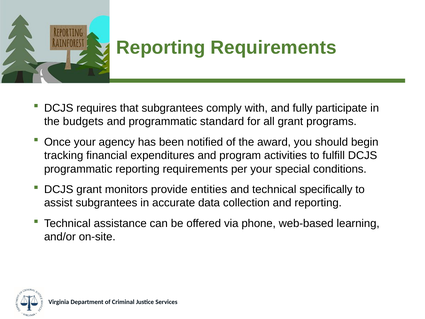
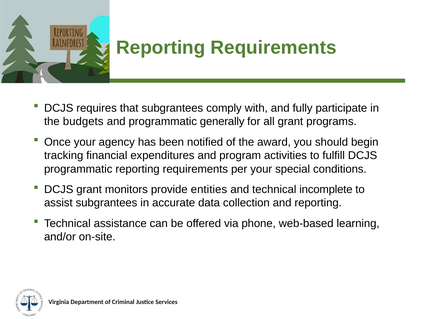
standard: standard -> generally (222, 121)
specifically: specifically -> incomplete (326, 189)
